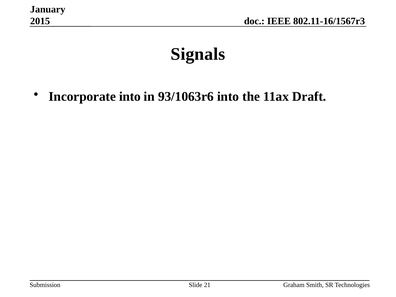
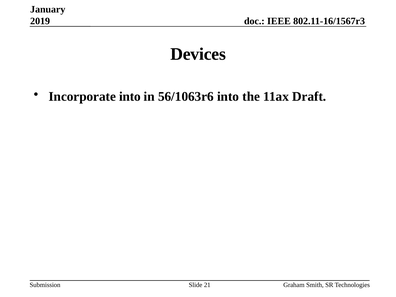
2015: 2015 -> 2019 (40, 21)
Signals: Signals -> Devices (198, 54)
93/1063r6: 93/1063r6 -> 56/1063r6 (186, 97)
